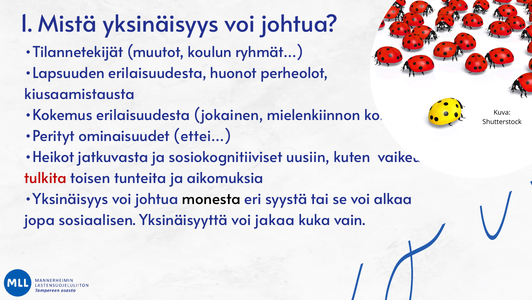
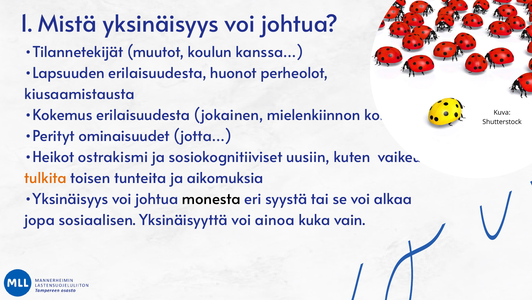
ryhmät…: ryhmät… -> kanssa… (269, 52)
ettei…: ettei… -> jotta… (202, 136)
jatkuvasta: jatkuvasta -> ostrakismi (113, 157)
tulkita colour: red -> orange (46, 178)
jakaa: jakaa -> ainoa (275, 220)
